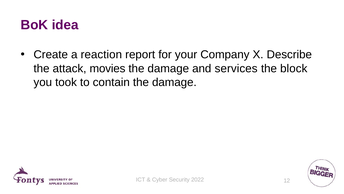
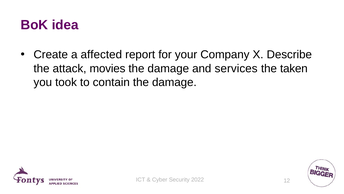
reaction: reaction -> affected (101, 55)
block: block -> taken (294, 68)
